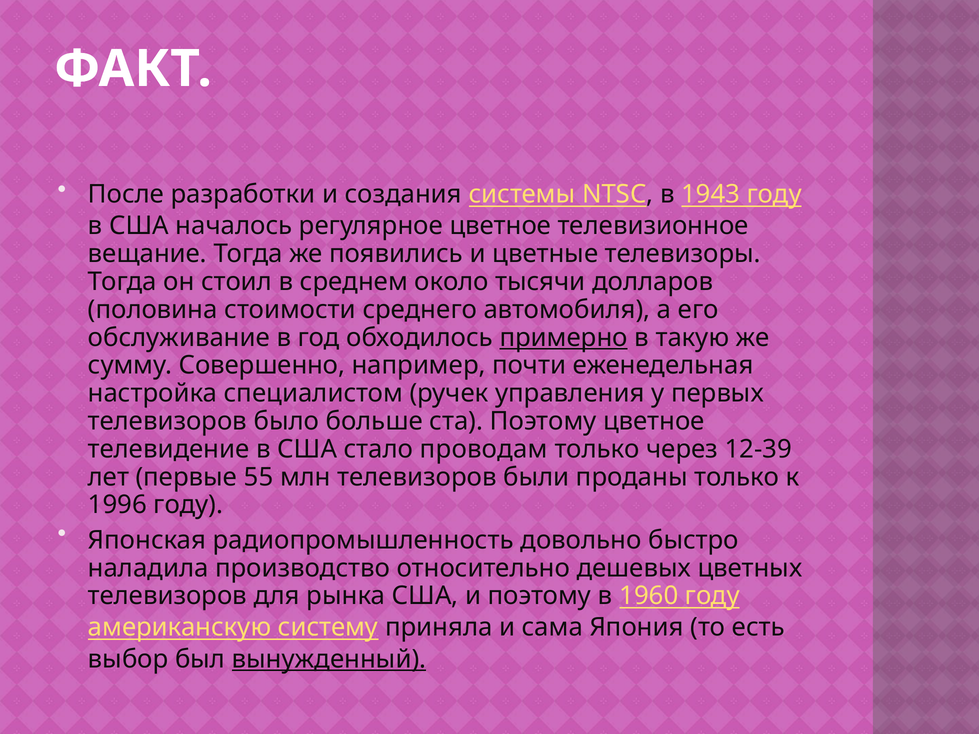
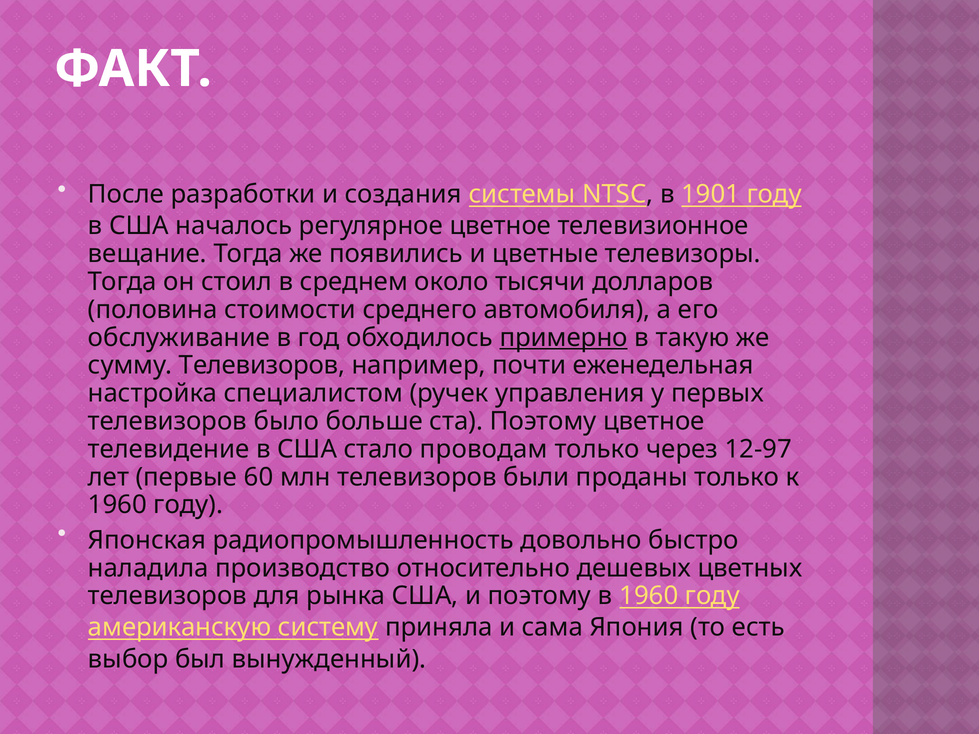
1943: 1943 -> 1901 (711, 194)
сумму Совершенно: Совершенно -> Телевизоров (262, 366)
12-39: 12-39 -> 12-97 (758, 449)
55: 55 -> 60 (259, 477)
1996: 1996 -> 1960 (117, 505)
вынужденный underline: present -> none (329, 659)
